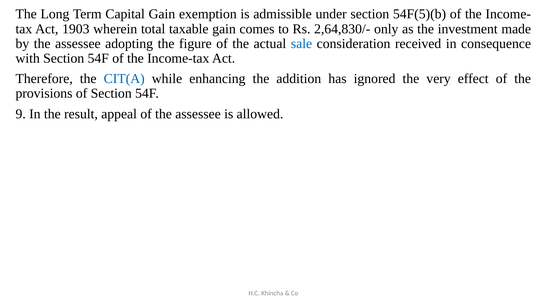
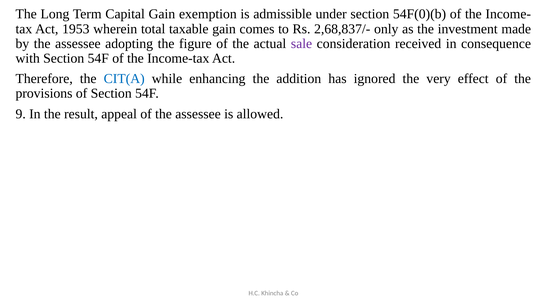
54F(5)(b: 54F(5)(b -> 54F(0)(b (420, 14)
1903: 1903 -> 1953 (76, 29)
2,64,830/-: 2,64,830/- -> 2,68,837/- (342, 29)
sale colour: blue -> purple (301, 44)
